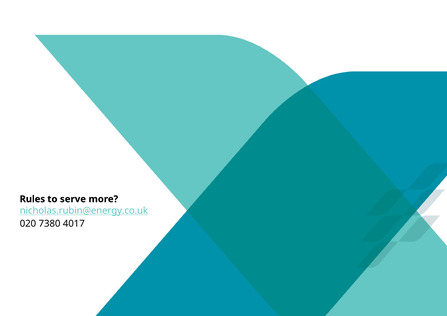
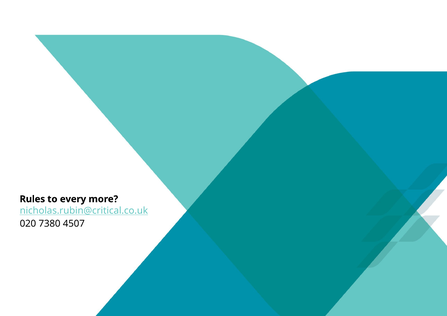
serve: serve -> every (73, 199)
nicholas.rubin@energy.co.uk: nicholas.rubin@energy.co.uk -> nicholas.rubin@critical.co.uk (84, 211)
4017: 4017 -> 4507 (74, 224)
